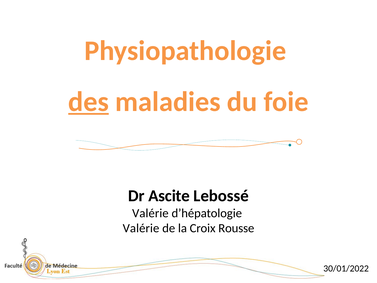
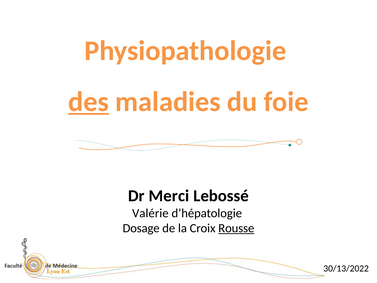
Ascite: Ascite -> Merci (169, 196)
Valérie: Valérie -> Dosage (141, 228)
Rousse underline: none -> present (236, 228)
30/01/2022: 30/01/2022 -> 30/13/2022 (346, 268)
